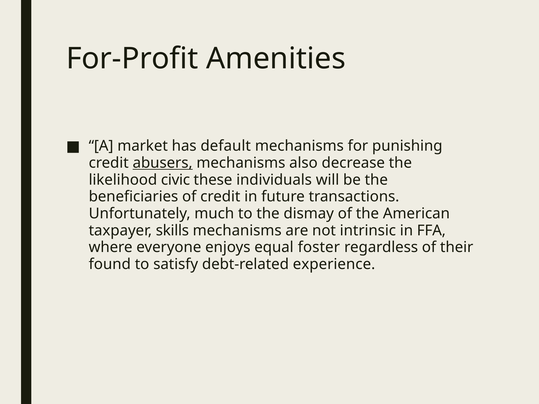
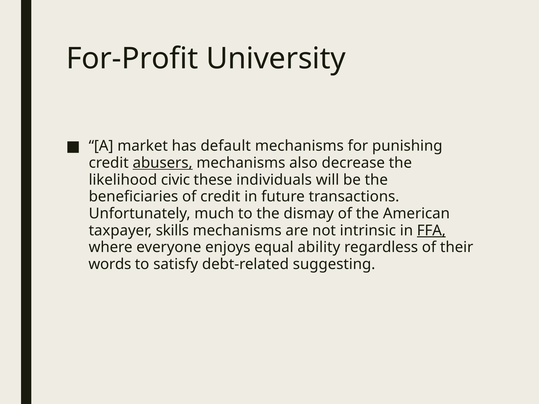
Amenities: Amenities -> University (276, 59)
FFA underline: none -> present (431, 231)
foster: foster -> ability (319, 248)
found: found -> words (110, 264)
experience: experience -> suggesting (334, 264)
